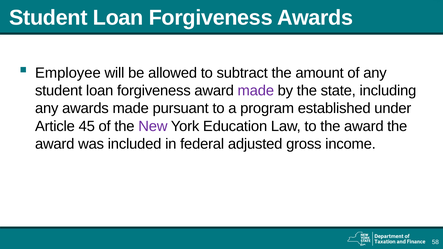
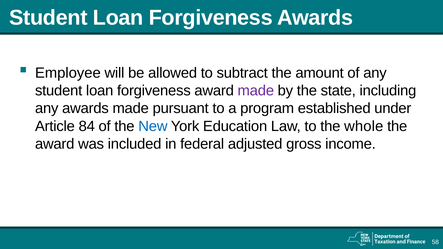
45: 45 -> 84 (87, 126)
New colour: purple -> blue (153, 126)
to the award: award -> whole (364, 126)
